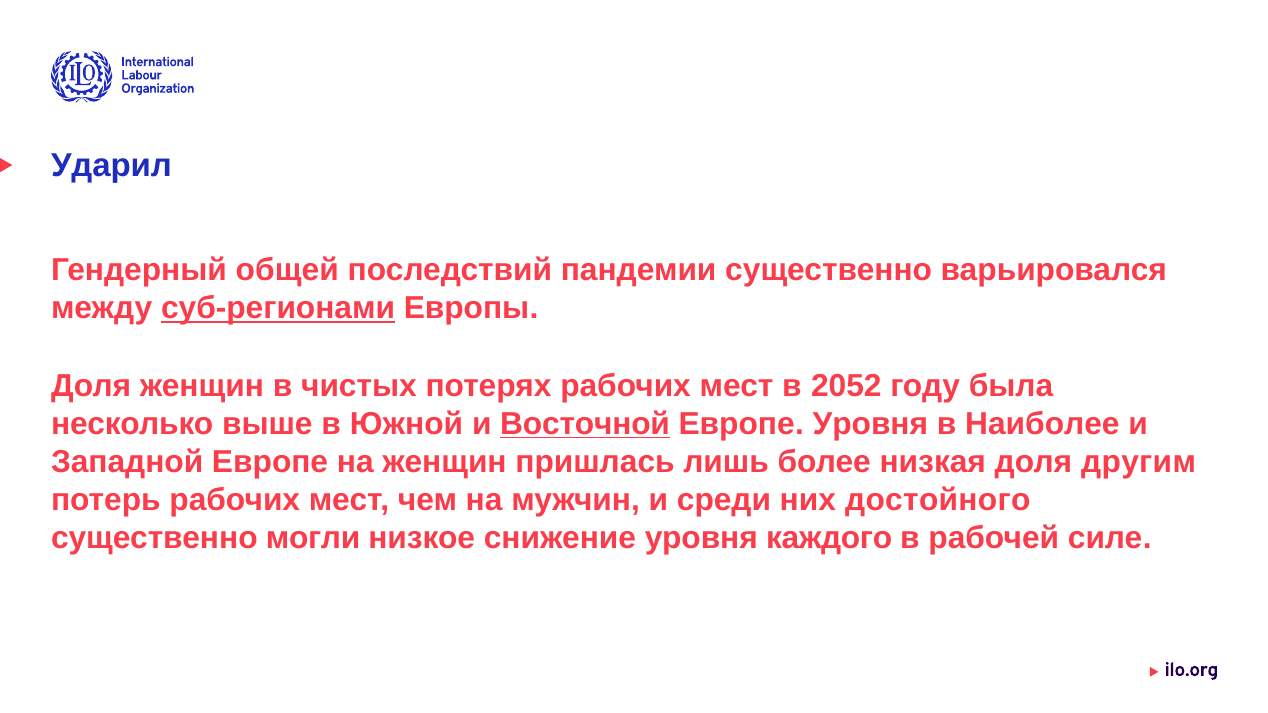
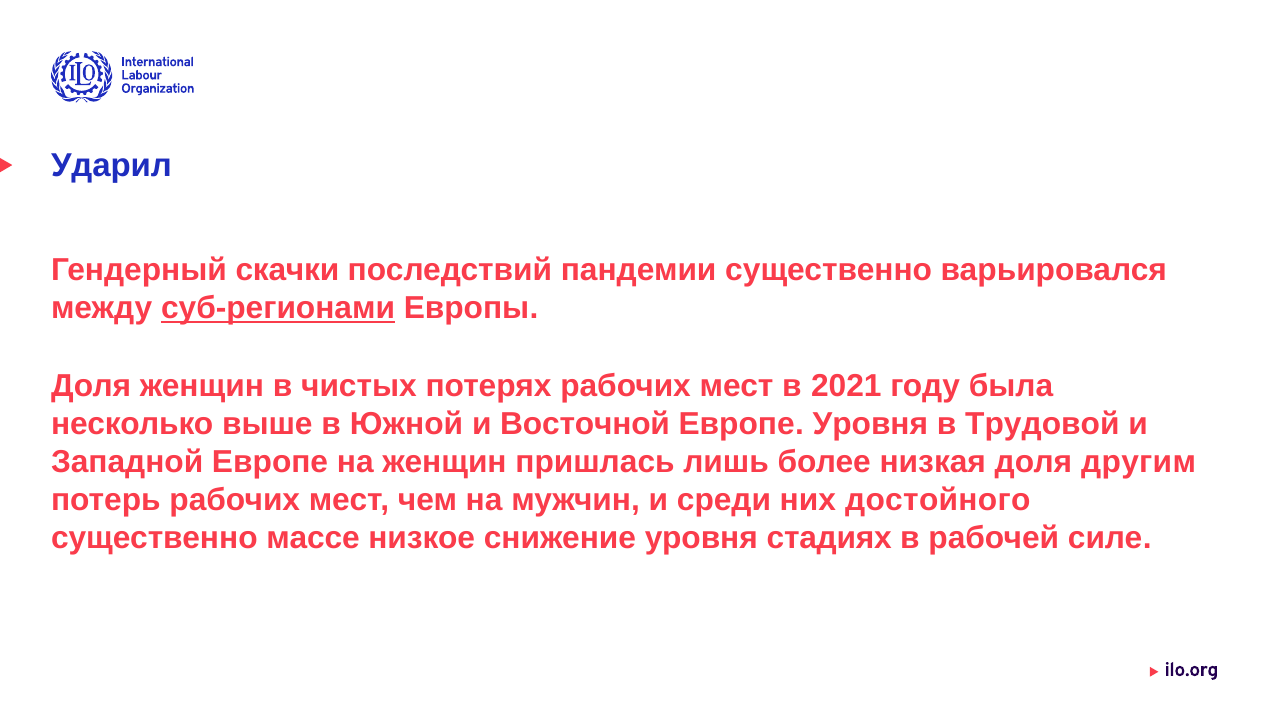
общей: общей -> скачки (287, 270)
2052: 2052 -> 2021 (846, 386)
Восточной underline: present -> none (585, 424)
Наиболее: Наиболее -> Трудовой (1042, 424)
могли: могли -> массе (313, 538)
каждого: каждого -> стадиях (829, 538)
